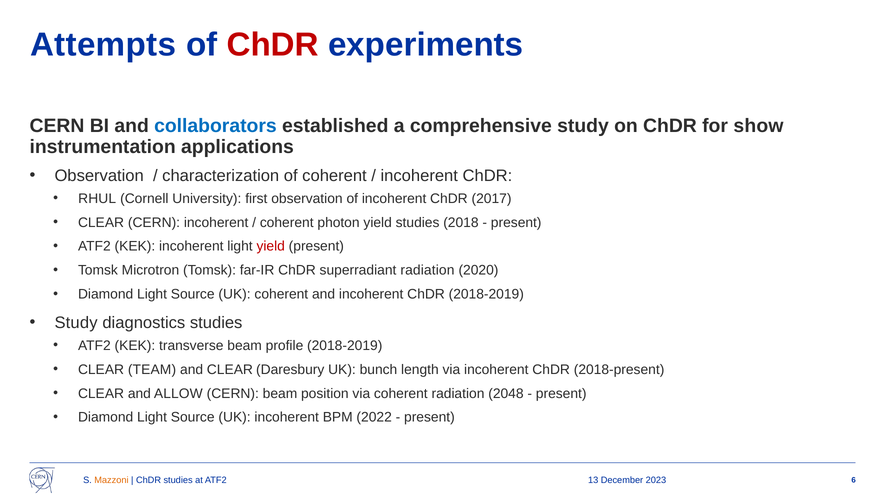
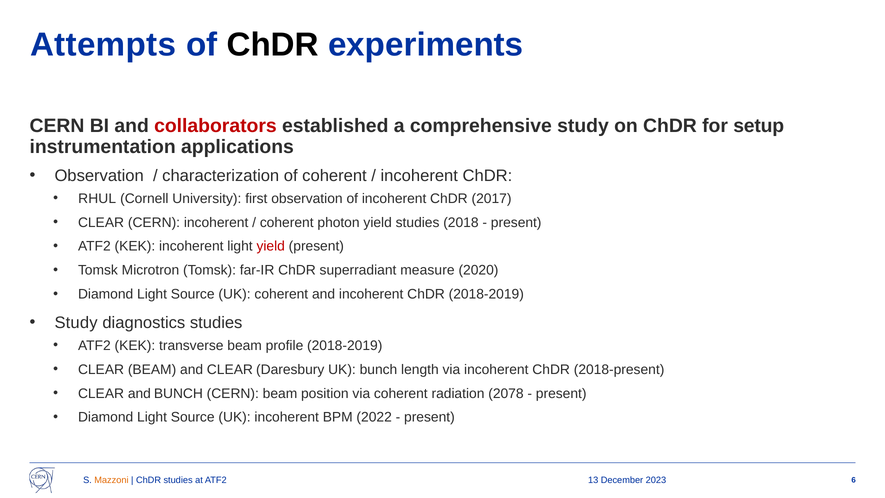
ChDR colour: red -> black (273, 45)
collaborators colour: blue -> red (215, 126)
show: show -> setup (759, 126)
superradiant radiation: radiation -> measure (427, 270)
CLEAR TEAM: TEAM -> BEAM (152, 369)
and ALLOW: ALLOW -> BUNCH (178, 393)
2048: 2048 -> 2078 (506, 393)
